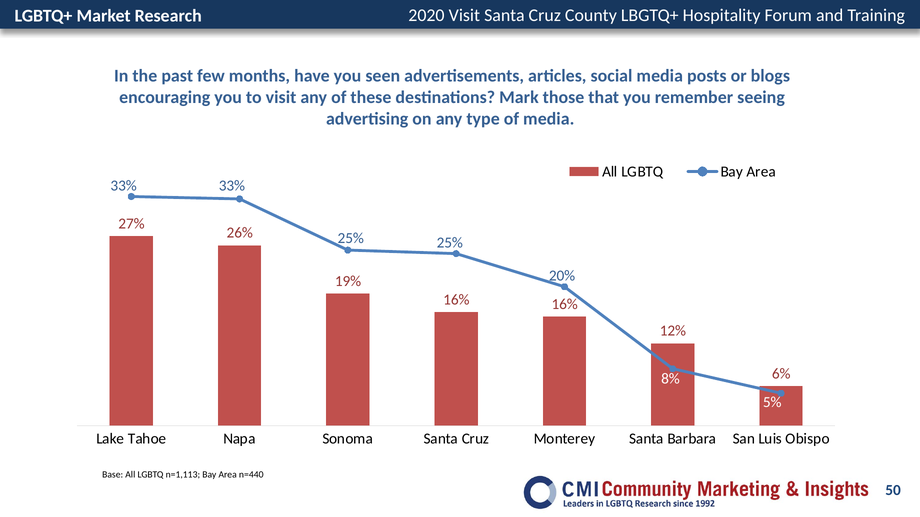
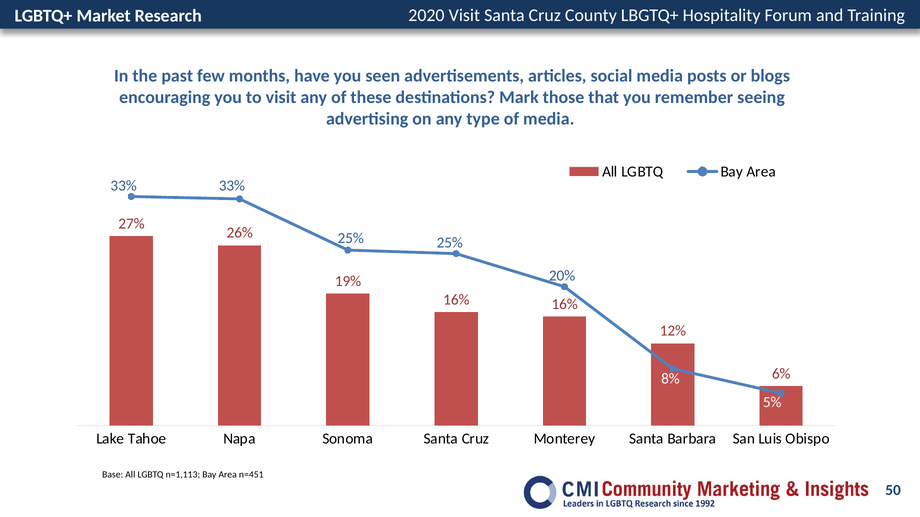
n=440: n=440 -> n=451 (251, 475)
